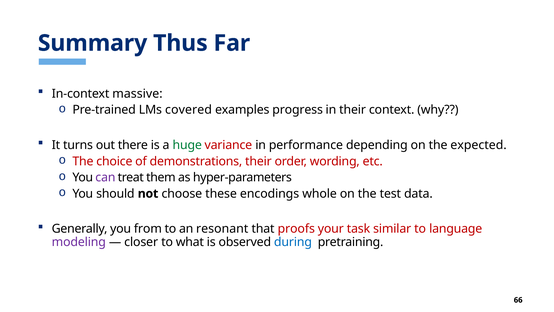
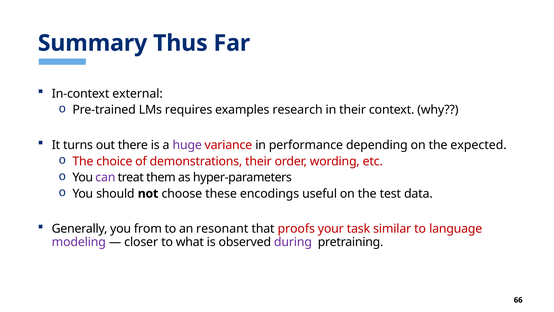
massive: massive -> external (137, 94)
covered: covered -> requires (189, 110)
progress: progress -> research (298, 110)
huge colour: green -> purple (187, 145)
whole: whole -> useful (320, 193)
during colour: blue -> purple (293, 242)
